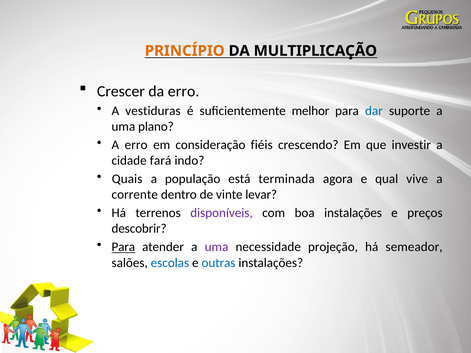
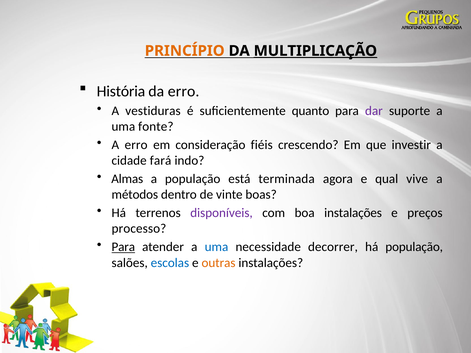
MULTIPLICAÇÃO underline: none -> present (315, 51)
Crescer: Crescer -> História (121, 91)
melhor: melhor -> quanto (311, 111)
dar colour: blue -> purple (374, 111)
plano: plano -> fonte (156, 127)
Quais: Quais -> Almas (127, 179)
corrente: corrente -> métodos (135, 195)
levar: levar -> boas (261, 195)
descobrir: descobrir -> processo (139, 229)
uma colour: purple -> blue (217, 247)
projeção: projeção -> decorrer (333, 247)
há semeador: semeador -> população (414, 247)
outras colour: blue -> orange (219, 263)
